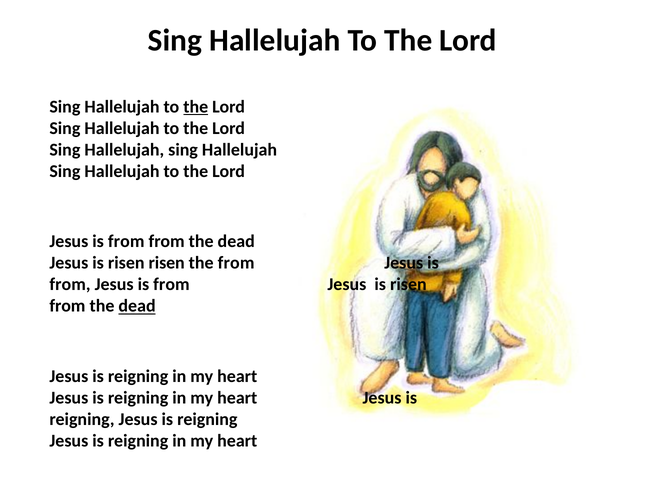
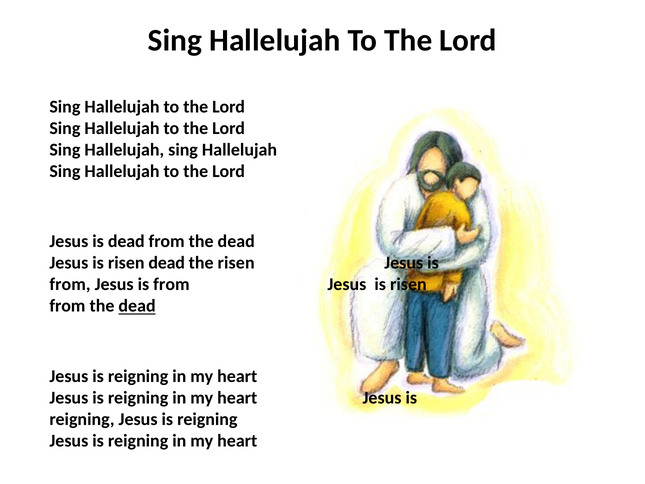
the underline: present -> none (196, 107)
from: from -> dead (126, 241)
risen risen: risen -> dead (167, 263)
the from: from -> risen (236, 263)
